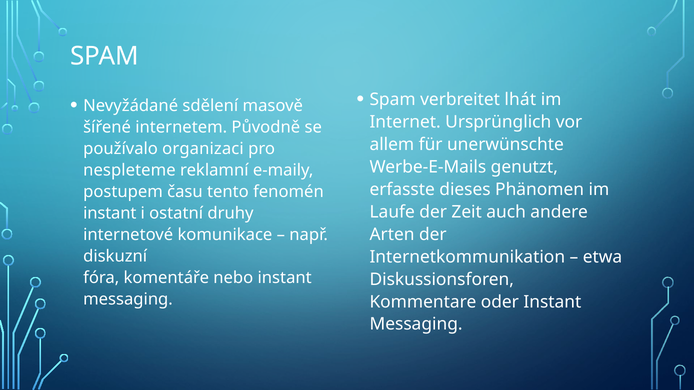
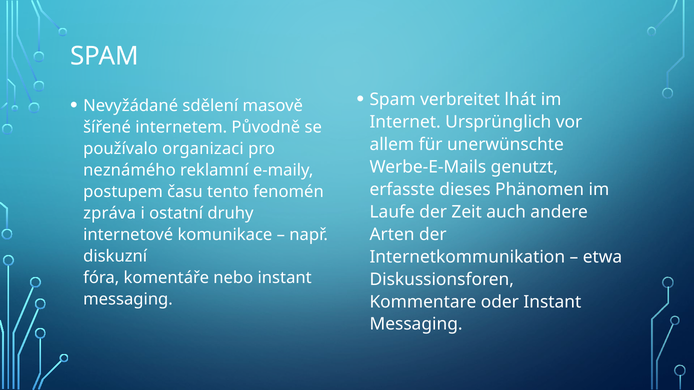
nespleteme: nespleteme -> neznámého (129, 170)
instant: instant -> zpráva (110, 213)
